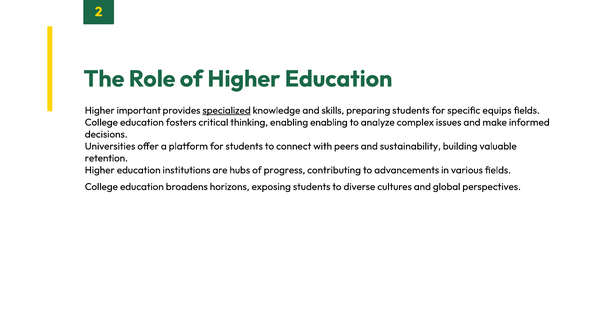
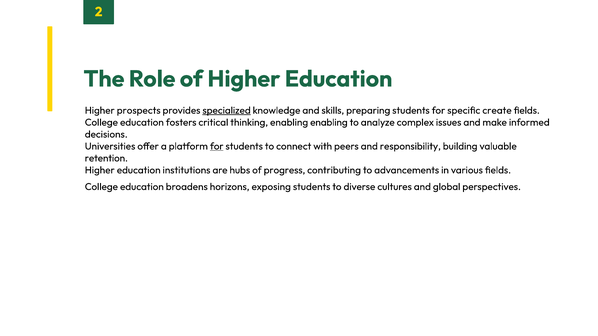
important: important -> prospects (139, 111)
equips: equips -> create (497, 111)
for underline: none -> present (217, 146)
sustainability: sustainability -> responsibility (410, 146)
